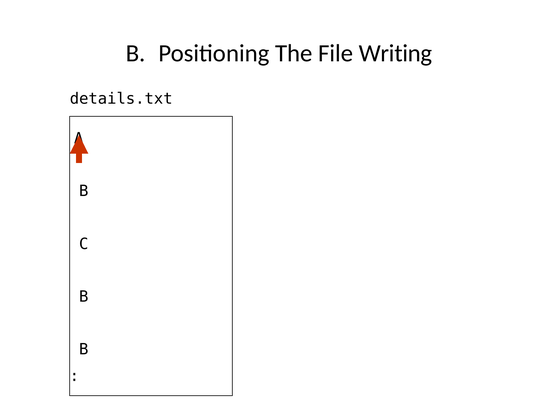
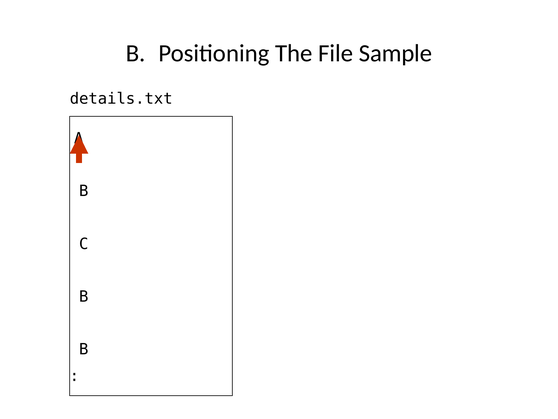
Writing: Writing -> Sample (395, 53)
